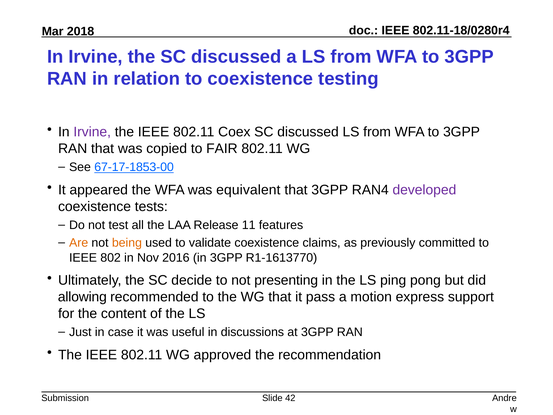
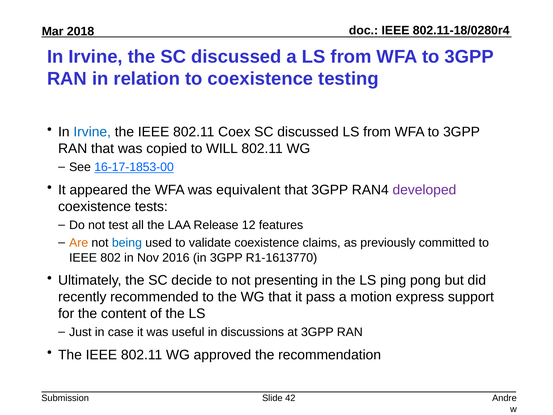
Irvine colour: purple -> blue (92, 132)
FAIR: FAIR -> WILL (222, 148)
67-17-1853-00: 67-17-1853-00 -> 16-17-1853-00 (134, 167)
11: 11 -> 12 (249, 225)
being colour: orange -> blue (127, 243)
allowing: allowing -> recently (82, 297)
